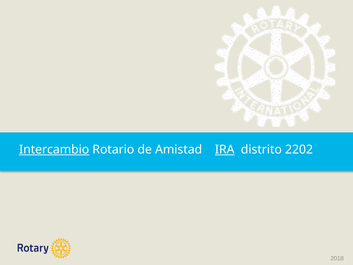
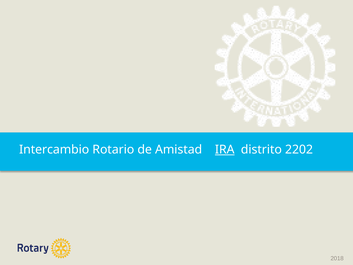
Intercambio underline: present -> none (54, 149)
